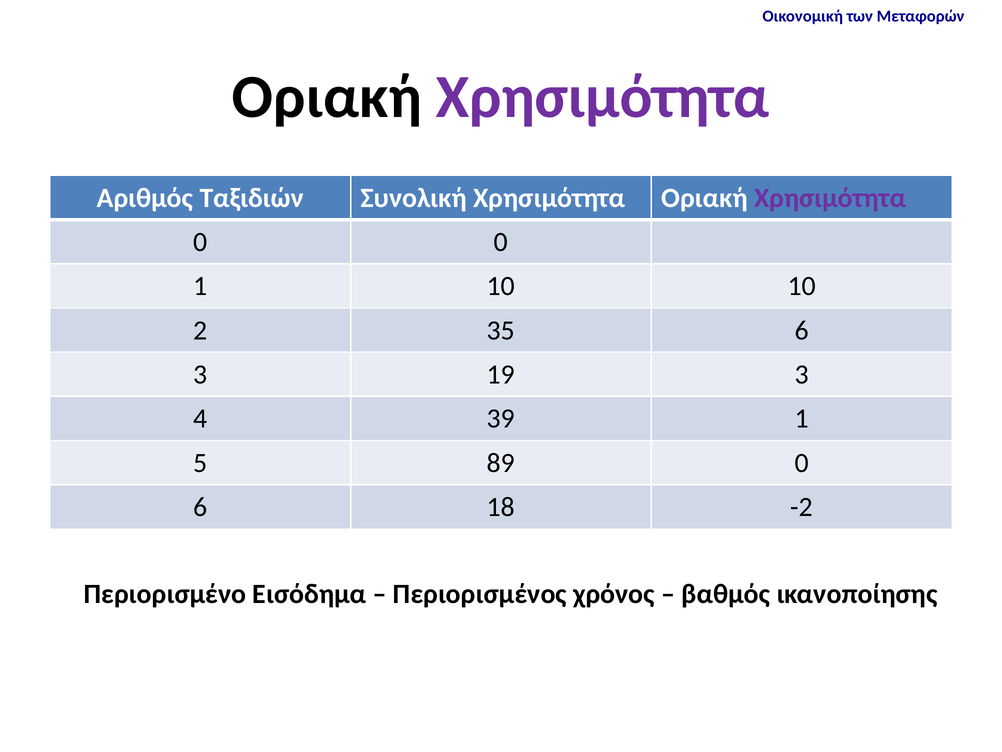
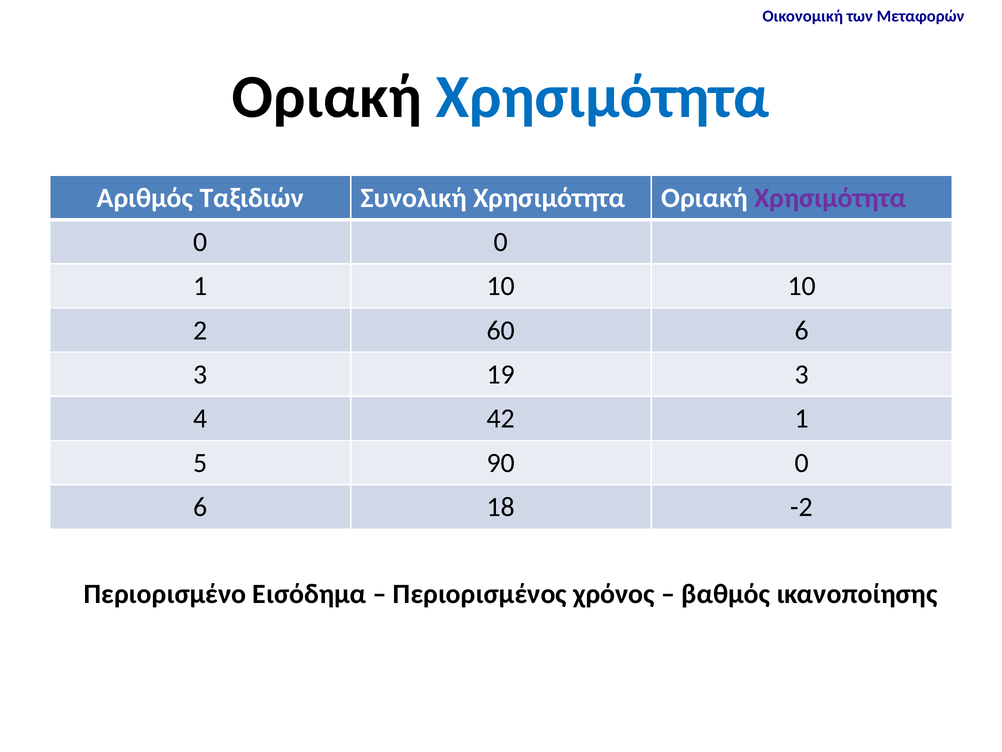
Χρησιμότητα colour: purple -> blue (603, 97)
35: 35 -> 60 (501, 330)
39: 39 -> 42 (501, 418)
89: 89 -> 90 (501, 463)
